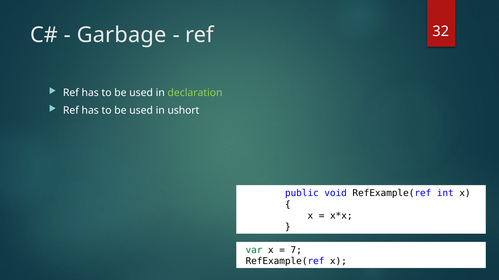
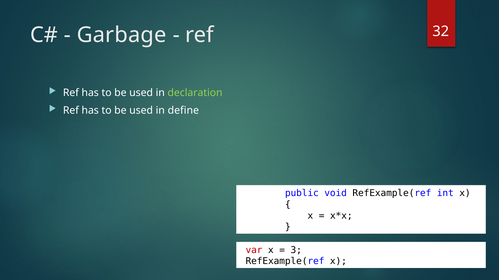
ushort: ushort -> define (183, 111)
var colour: green -> red (254, 251)
7: 7 -> 3 (296, 251)
